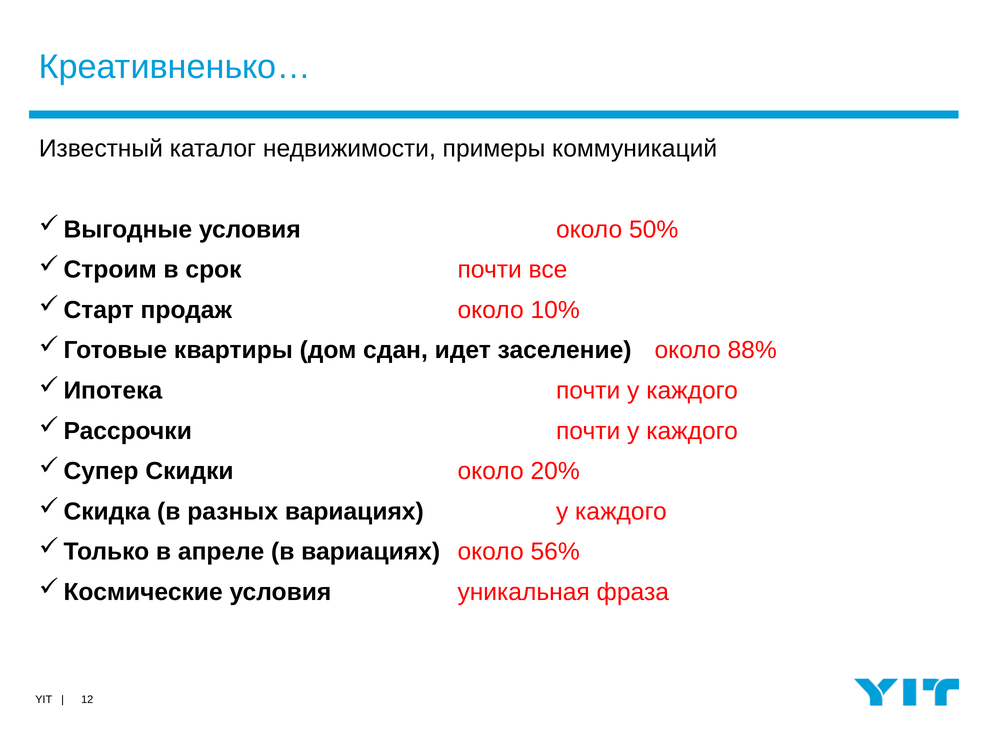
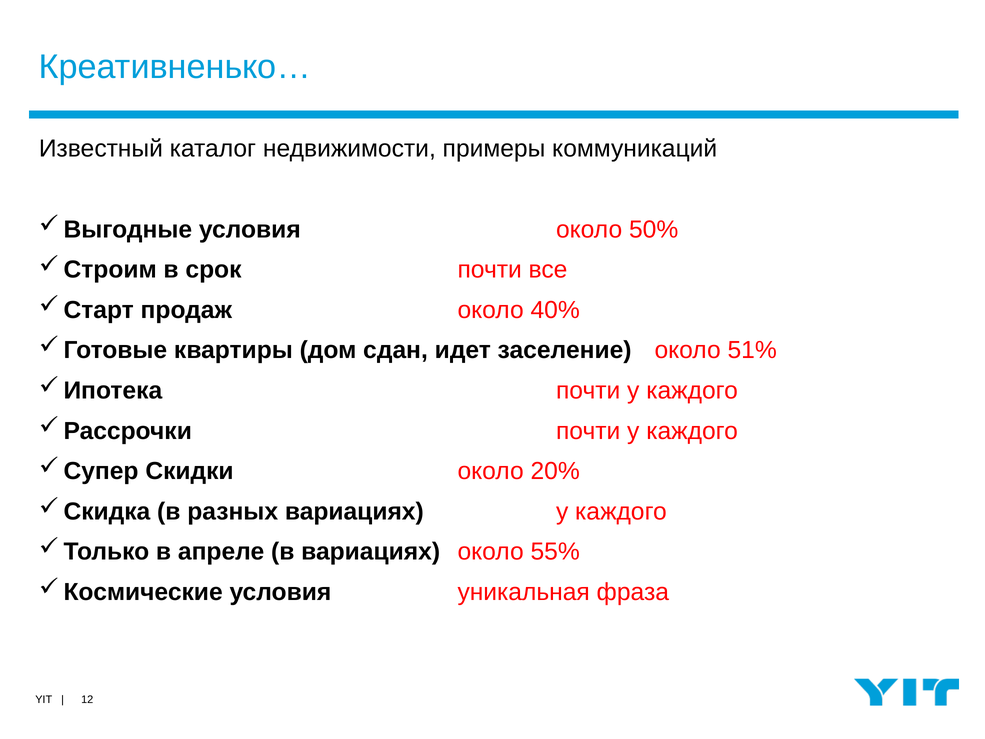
10%: 10% -> 40% (555, 310)
88%: 88% -> 51% (752, 350)
56%: 56% -> 55% (555, 552)
